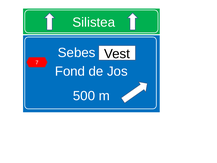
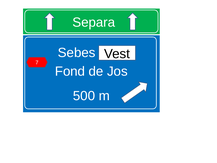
Silistea: Silistea -> Separa (94, 22)
